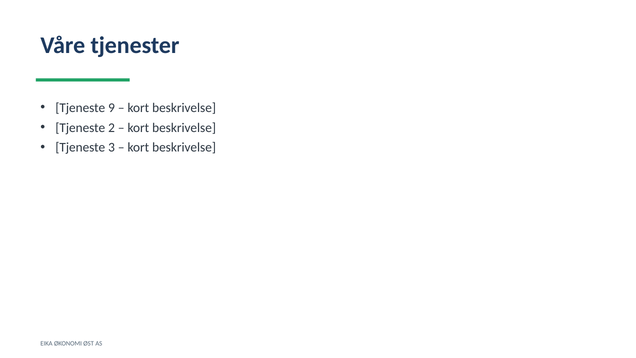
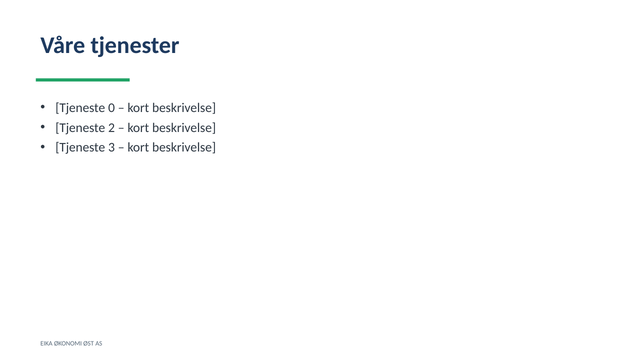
9: 9 -> 0 (112, 108)
